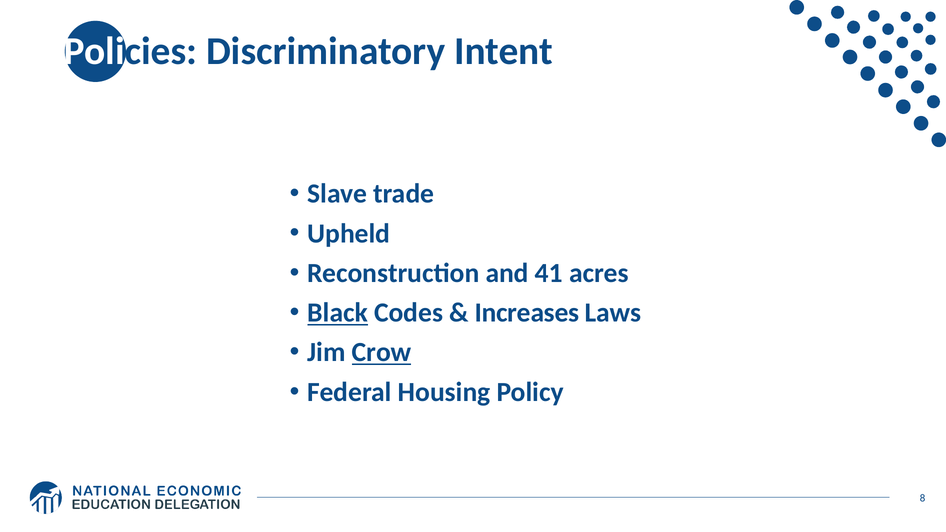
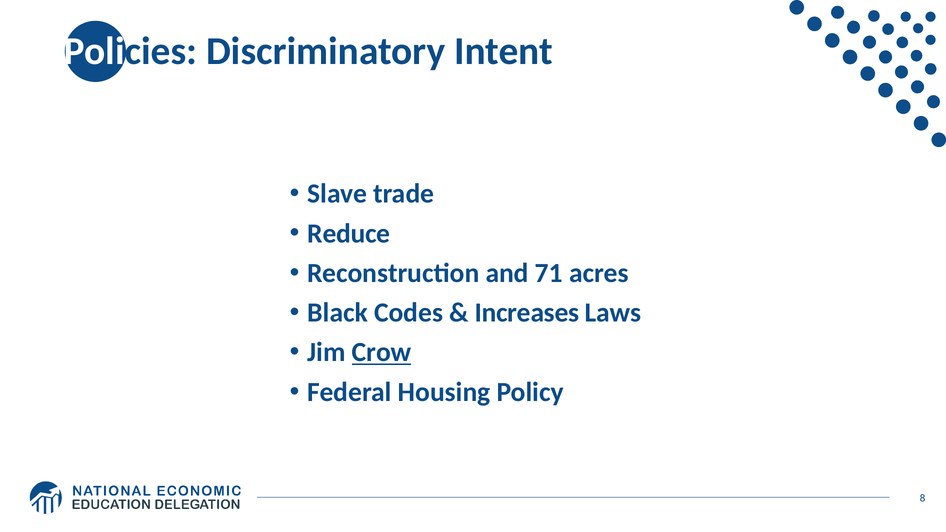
Upheld: Upheld -> Reduce (349, 233)
41: 41 -> 71 (549, 273)
Black underline: present -> none (338, 313)
